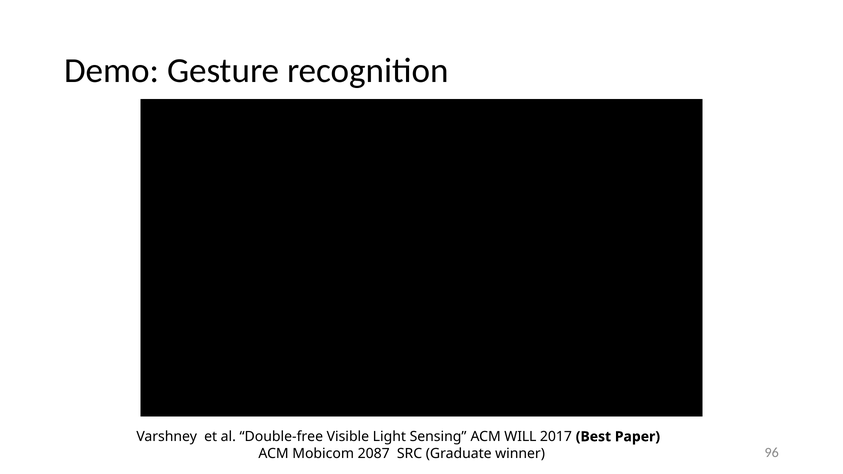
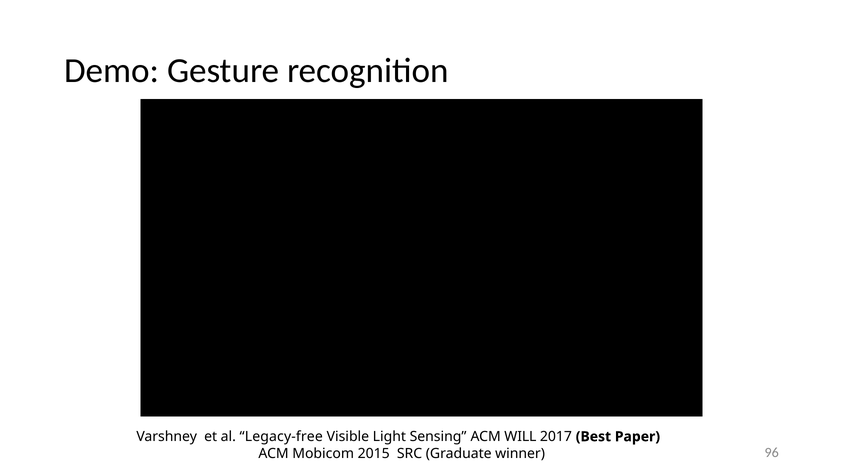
Double-free: Double-free -> Legacy-free (281, 437)
2087: 2087 -> 2015 (374, 454)
